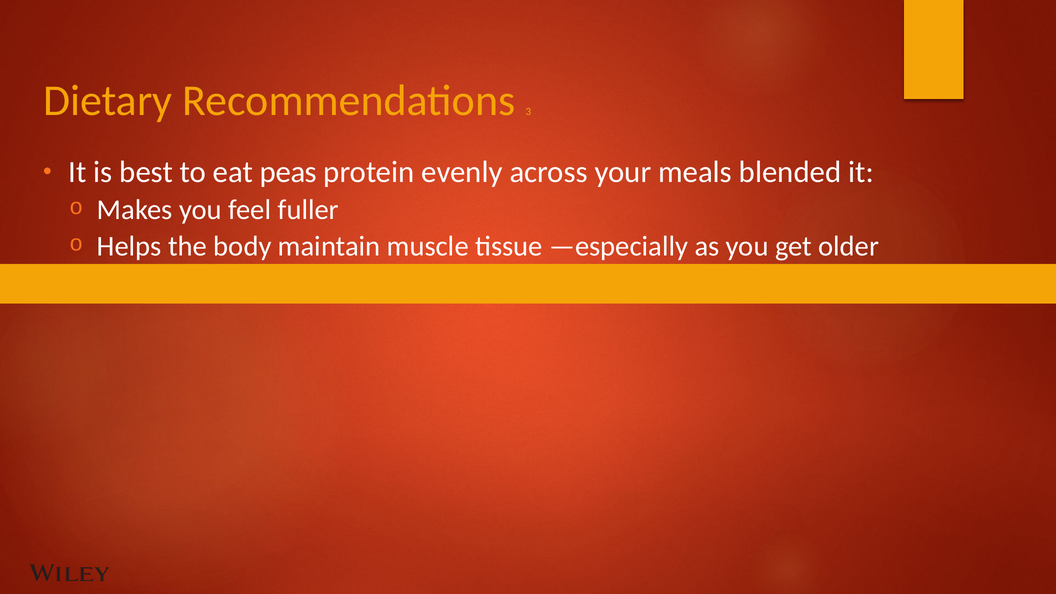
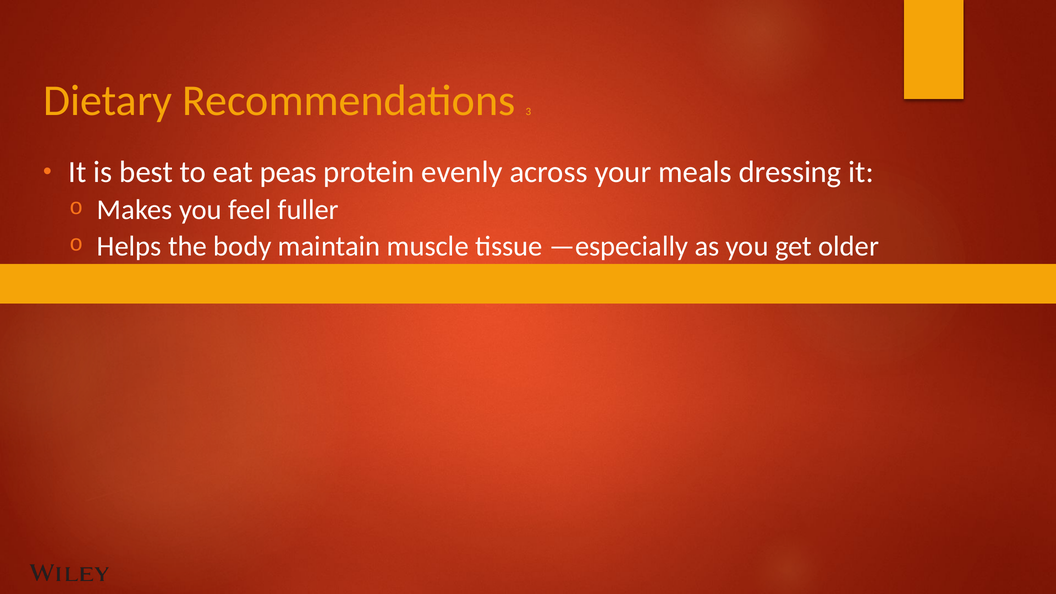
blended: blended -> dressing (790, 172)
